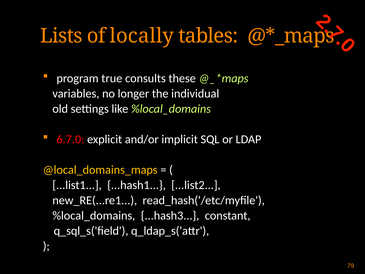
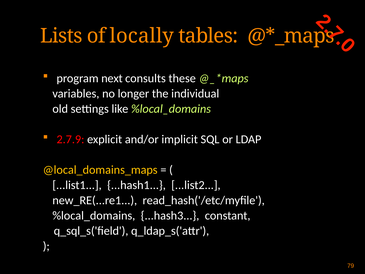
true: true -> next (112, 78)
6.7.0: 6.7.0 -> 2.7.9 (70, 139)
